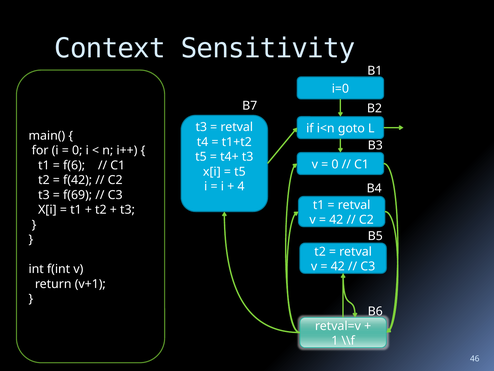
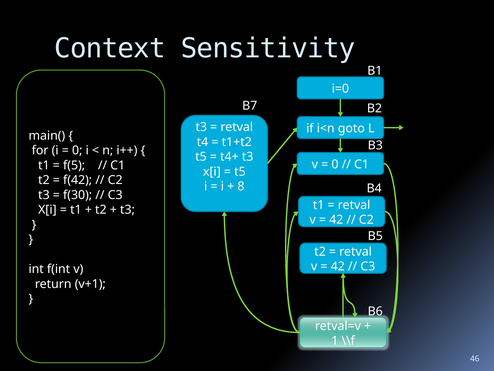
f(6: f(6 -> f(5 (74, 165)
4: 4 -> 8 (241, 186)
f(69: f(69 -> f(30 (78, 195)
